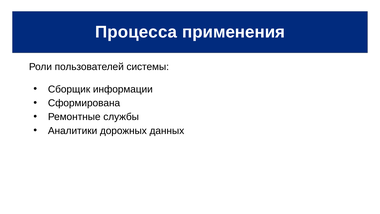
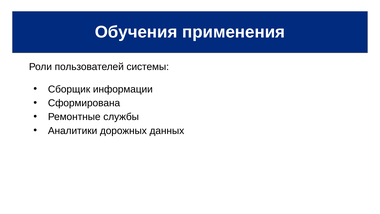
Процесса: Процесса -> Обучения (136, 32)
